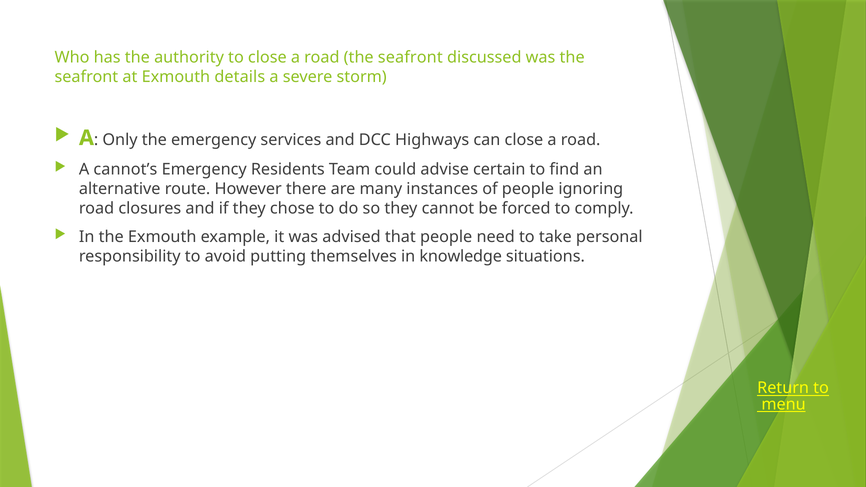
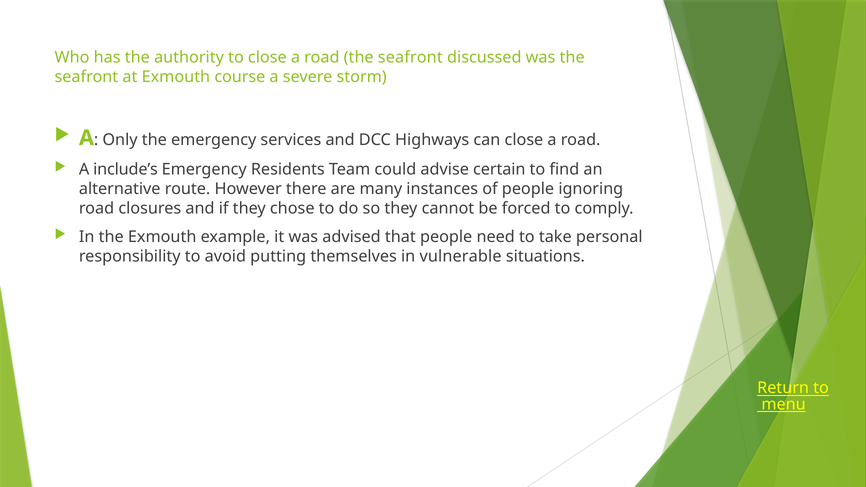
details: details -> course (240, 77)
cannot’s: cannot’s -> include’s (126, 169)
knowledge: knowledge -> vulnerable (461, 256)
